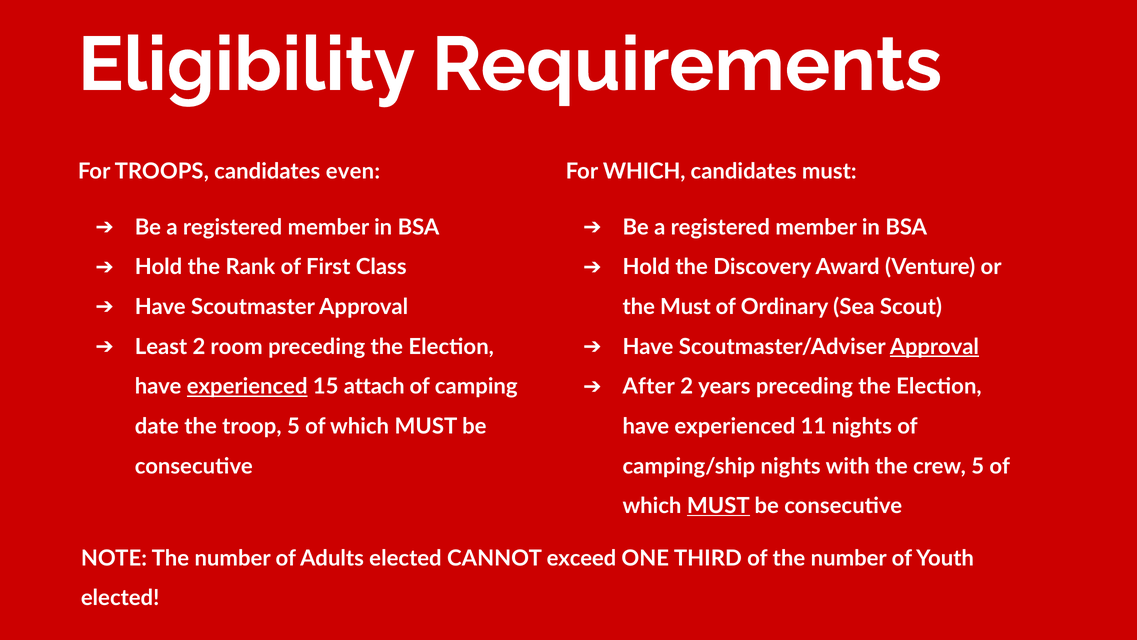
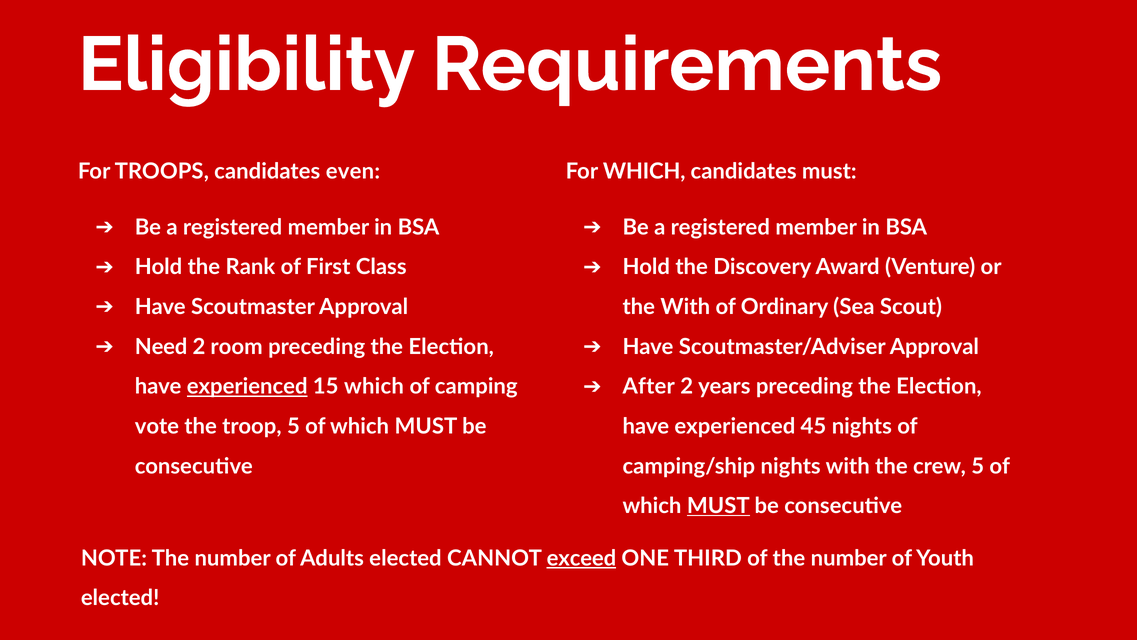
the Must: Must -> With (685, 307)
Least: Least -> Need (161, 347)
Approval underline: present -> none (934, 347)
15 attach: attach -> which (374, 386)
date: date -> vote (157, 426)
11: 11 -> 45 (813, 426)
exceed underline: none -> present (581, 558)
